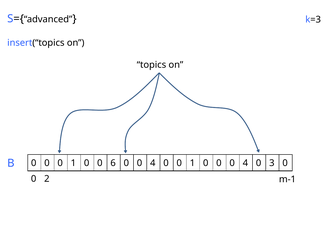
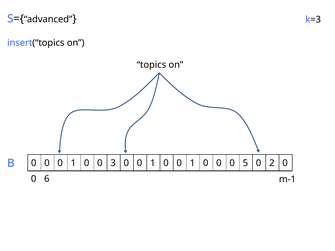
6: 6 -> 3 (113, 163)
4: 4 -> 1 (153, 163)
0 0 0 4: 4 -> 5 (245, 163)
3: 3 -> 2 (272, 163)
2: 2 -> 6 (47, 179)
